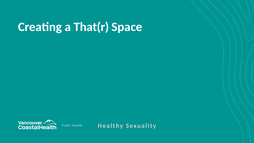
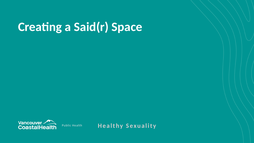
That(r: That(r -> Said(r (91, 27)
